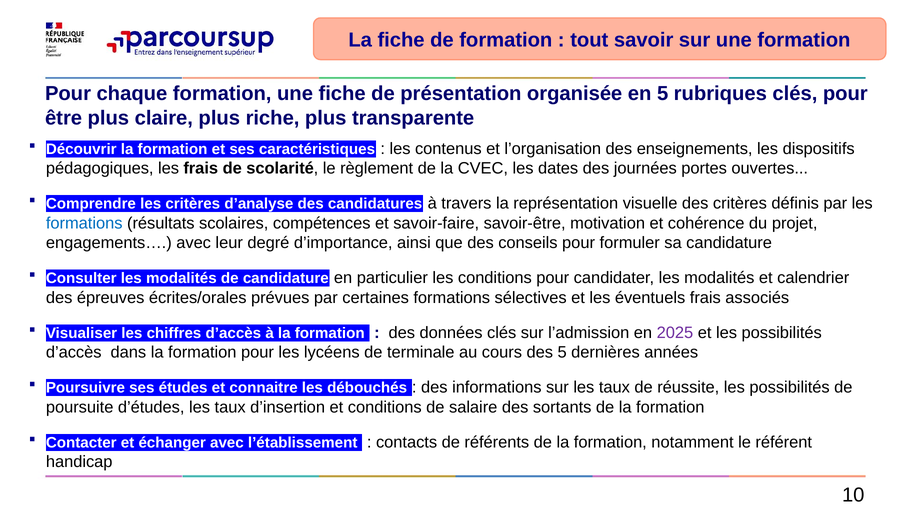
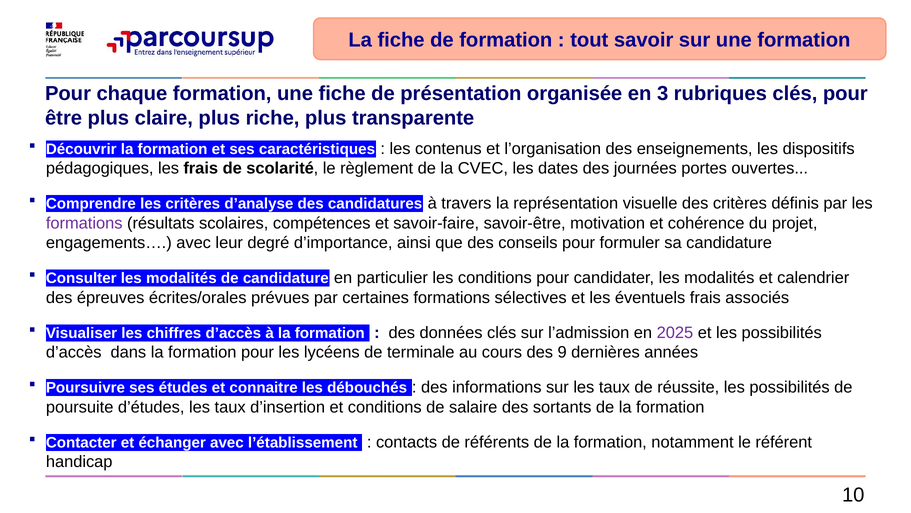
en 5: 5 -> 3 (663, 93)
formations colour: blue -> purple (84, 223)
des 5: 5 -> 9 (562, 352)
